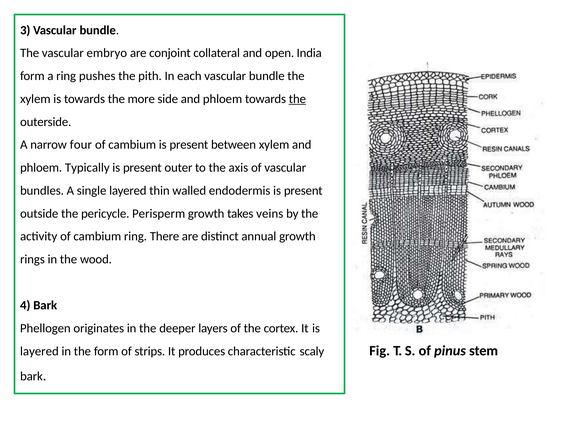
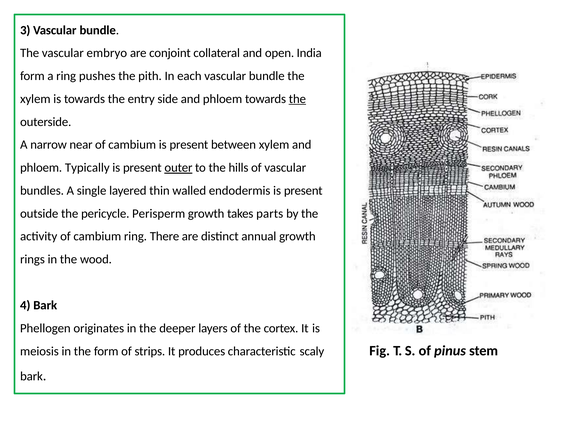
more: more -> entry (141, 99)
four: four -> near (81, 145)
outer underline: none -> present (178, 168)
axis: axis -> hills (238, 168)
veins: veins -> parts (270, 214)
layered: layered -> meiosis (39, 352)
